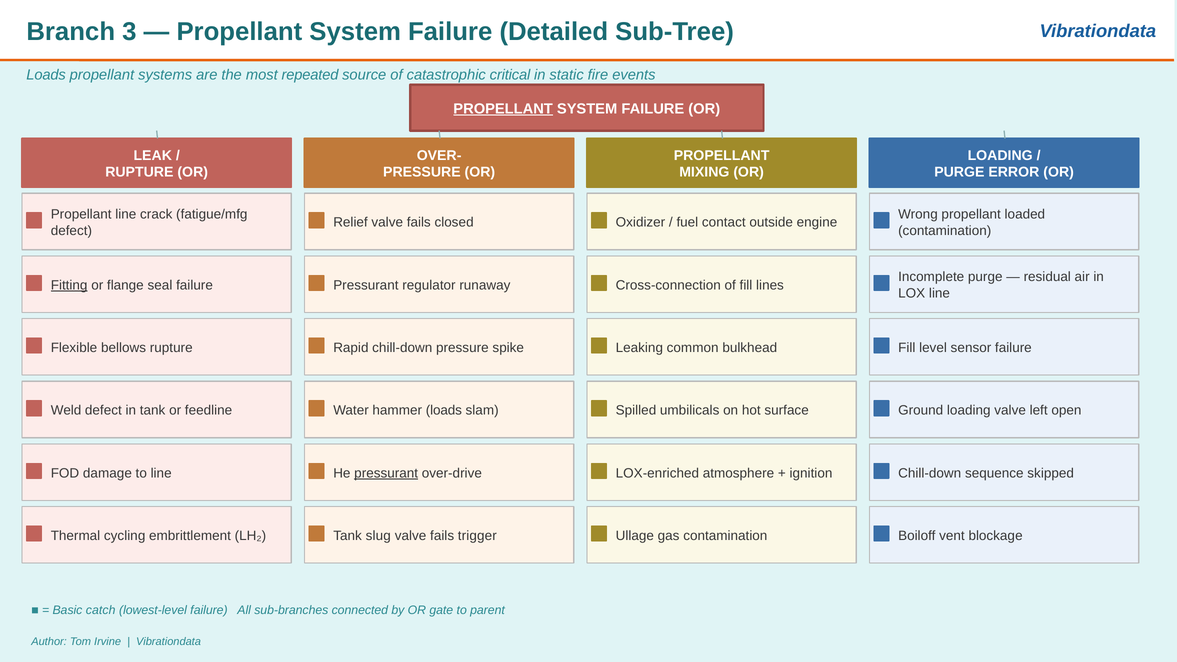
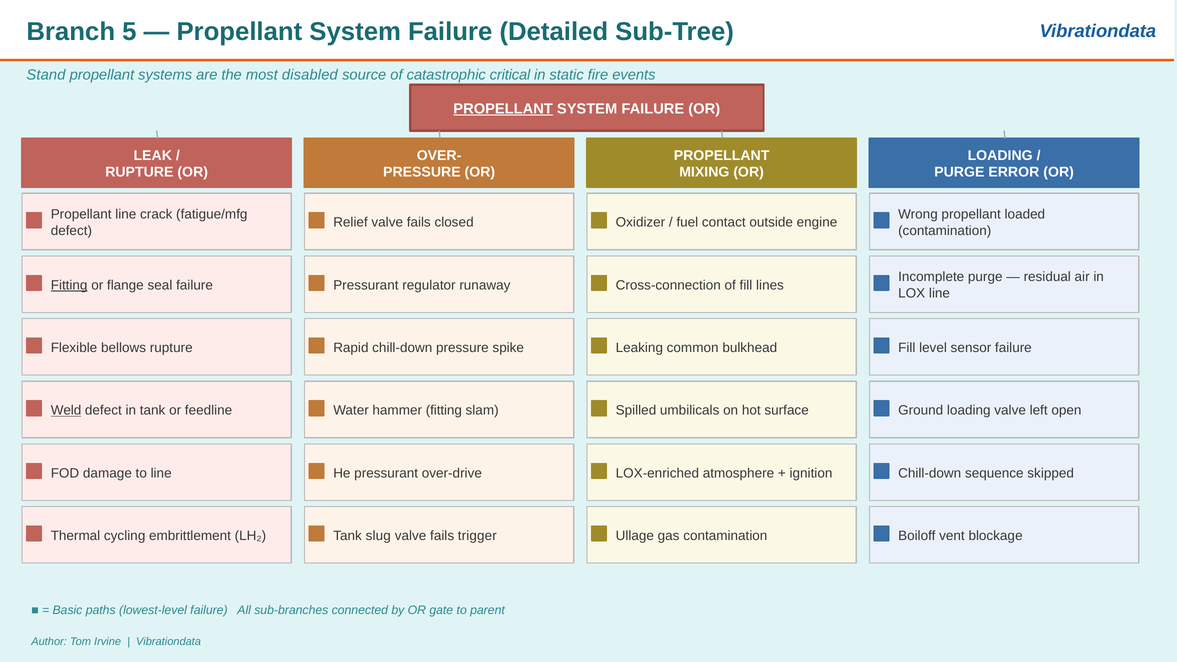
3: 3 -> 5 (129, 32)
Loads: Loads -> Stand (46, 75)
repeated: repeated -> disabled (310, 75)
Weld underline: none -> present (66, 411)
hammer loads: loads -> fitting (444, 411)
pressurant underline: present -> none (386, 473)
catch: catch -> paths (101, 610)
